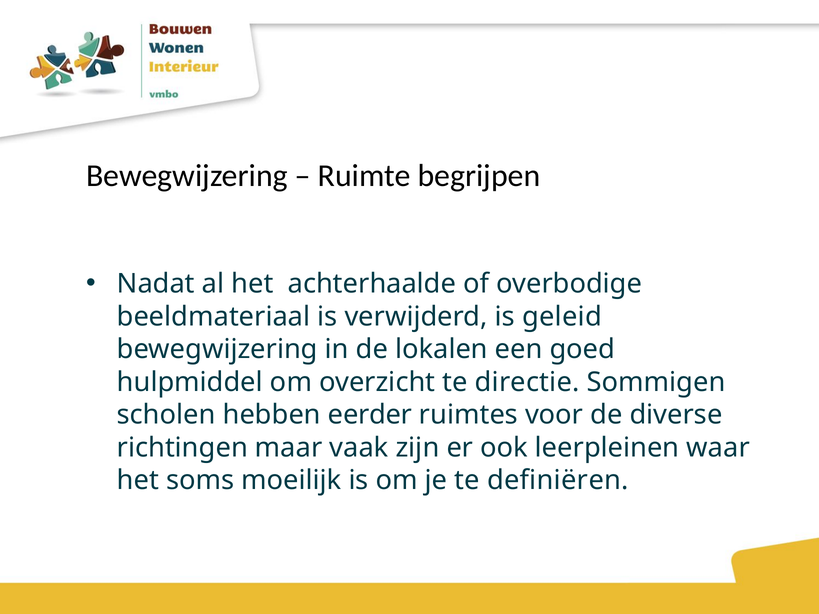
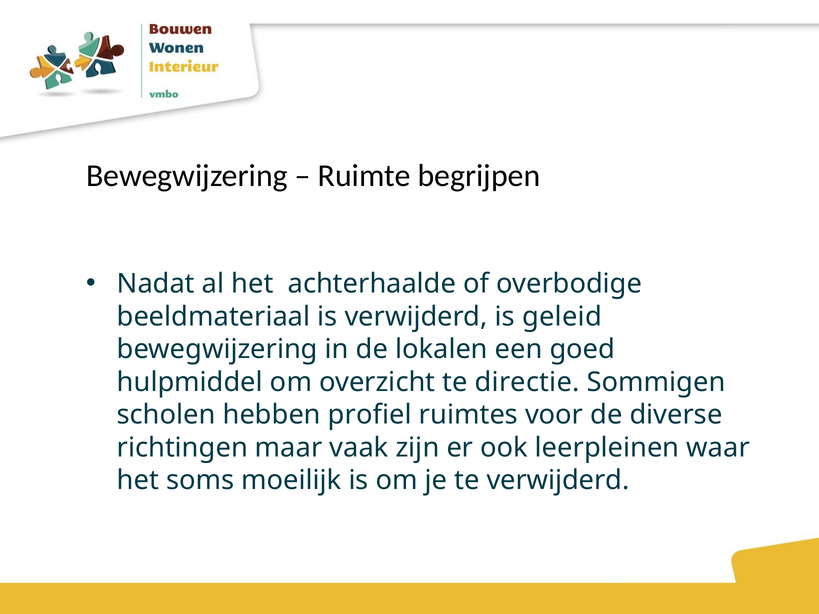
eerder: eerder -> profiel (370, 415)
te definiëren: definiëren -> verwijderd (558, 481)
